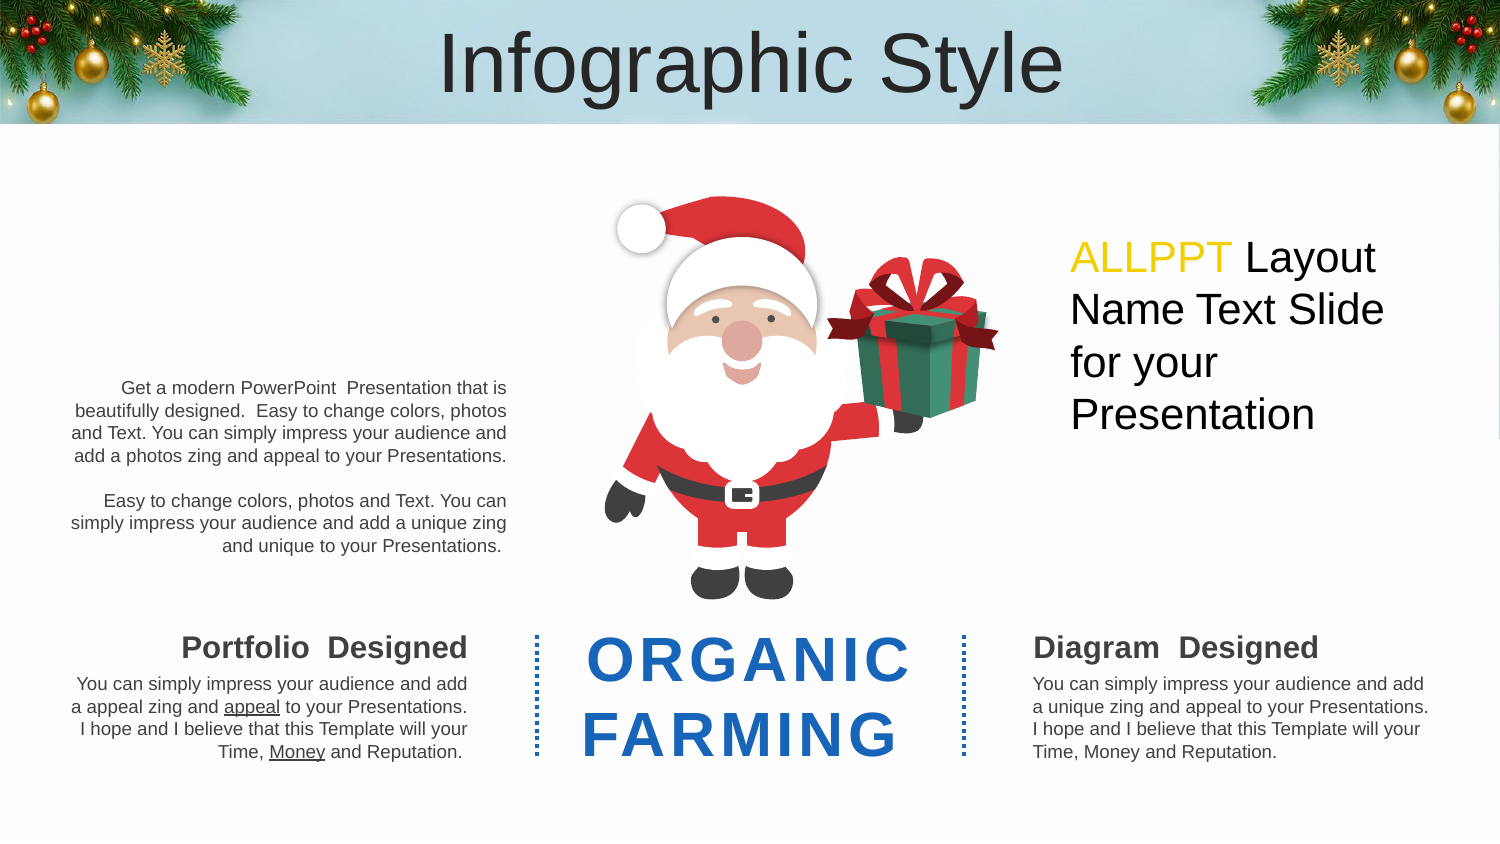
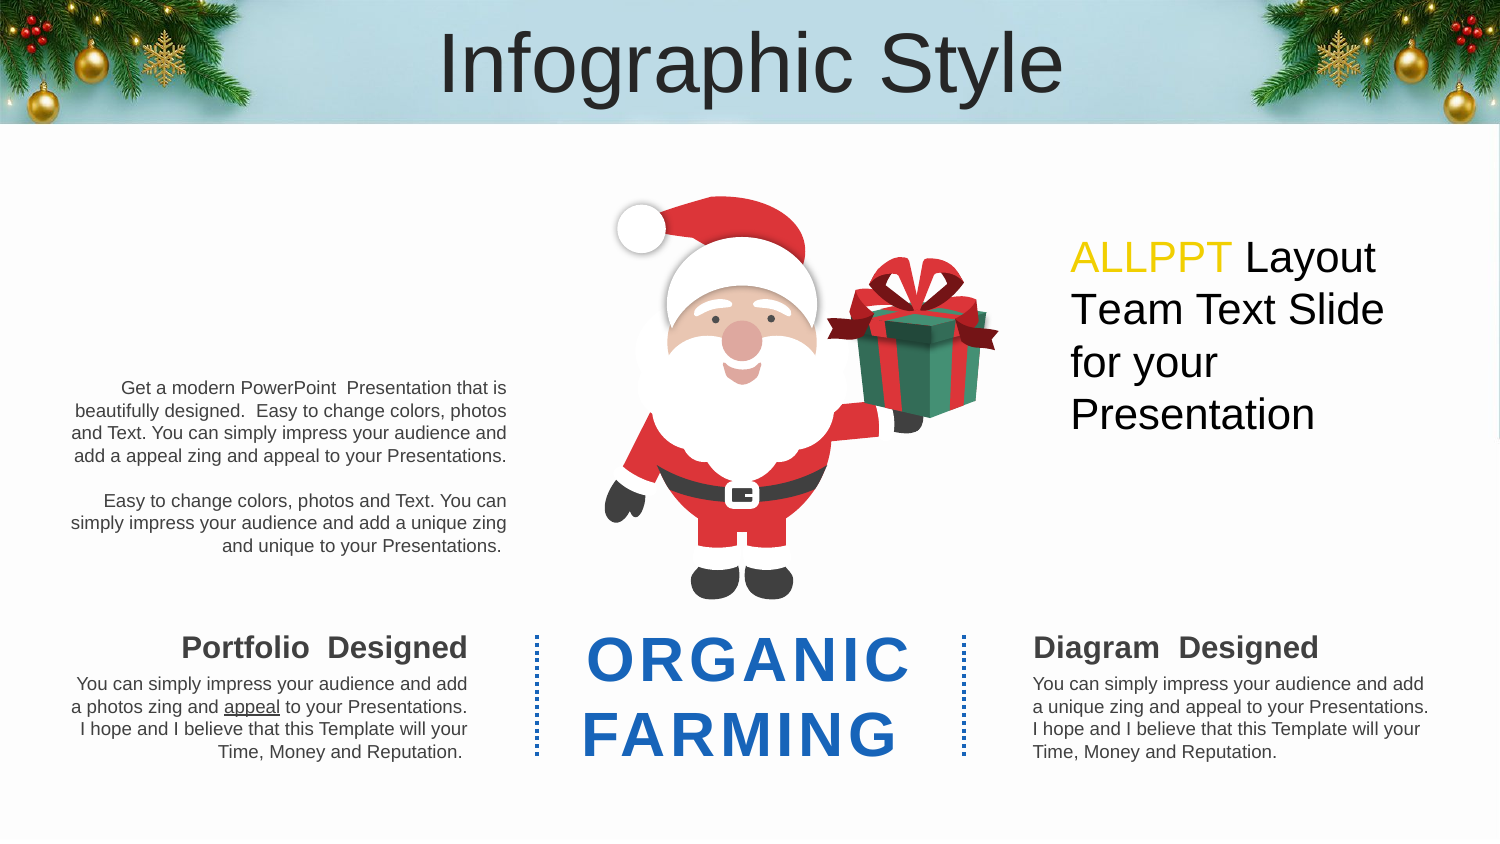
Name: Name -> Team (1127, 310)
a photos: photos -> appeal (154, 456)
a appeal: appeal -> photos (115, 707)
Money underline: present -> none (297, 752)
